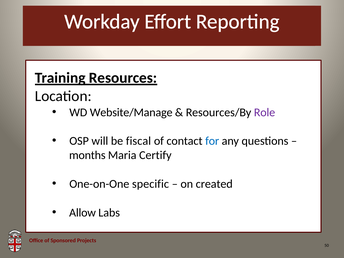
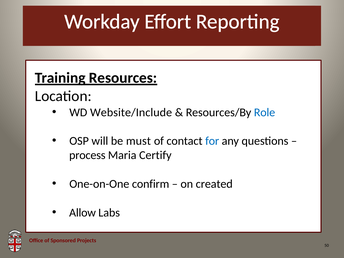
Website/Manage: Website/Manage -> Website/Include (131, 112)
Role colour: purple -> blue (265, 112)
fiscal: fiscal -> must (138, 141)
months: months -> process (87, 155)
specific: specific -> confirm (151, 184)
